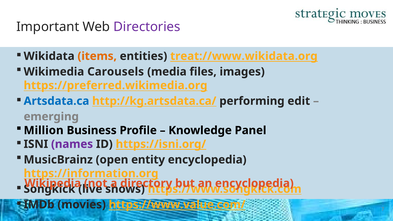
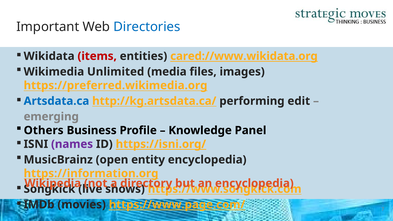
Directories colour: purple -> blue (147, 27)
items colour: orange -> red (97, 56)
treat://www.wikidata.org: treat://www.wikidata.org -> cared://www.wikidata.org (244, 56)
Carousels: Carousels -> Unlimited (116, 72)
Million: Million -> Others (44, 130)
https://www.value.com/: https://www.value.com/ -> https://www.page.com/ (177, 205)
